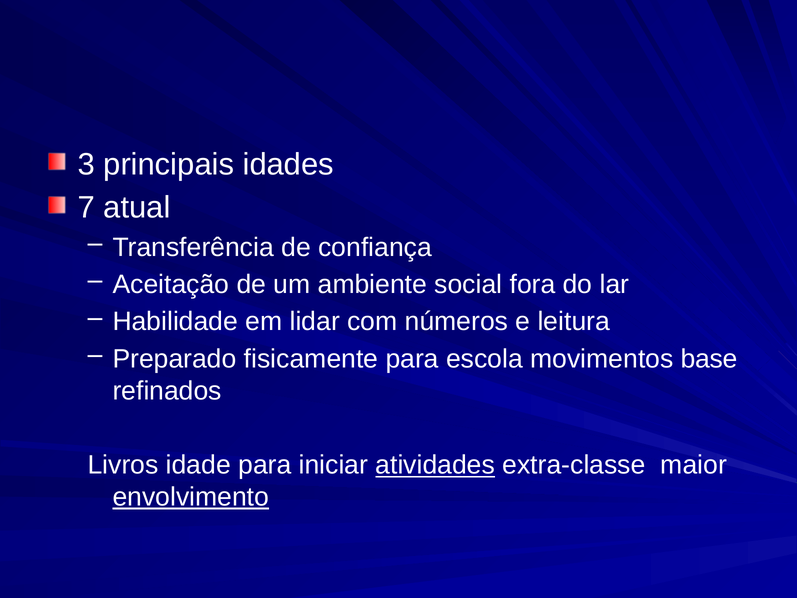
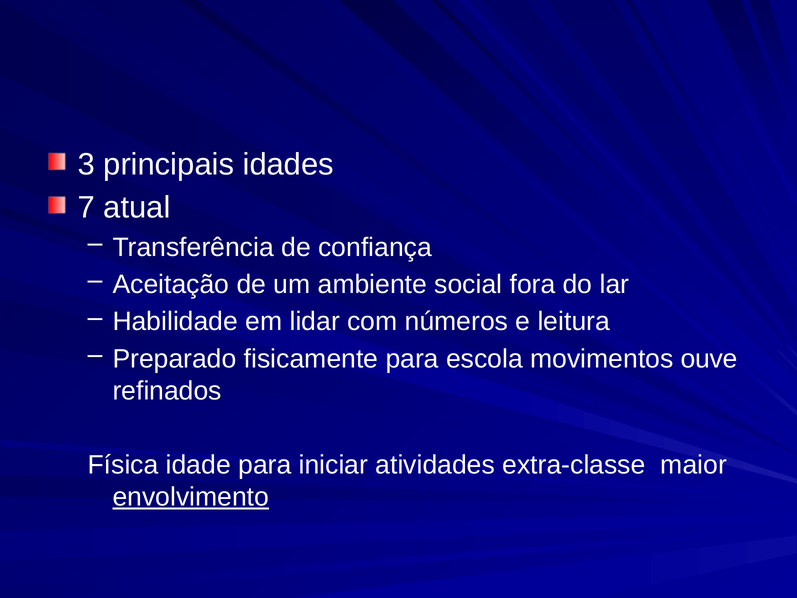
base: base -> ouve (709, 359)
Livros: Livros -> Física (123, 465)
atividades underline: present -> none (435, 465)
